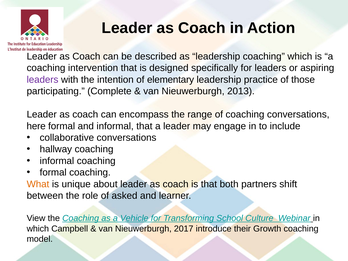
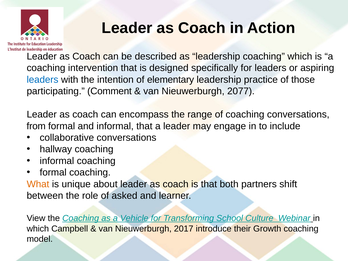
leaders colour: purple -> blue (43, 80)
Complete: Complete -> Comment (109, 91)
2013: 2013 -> 2077 (241, 91)
here: here -> from (36, 126)
